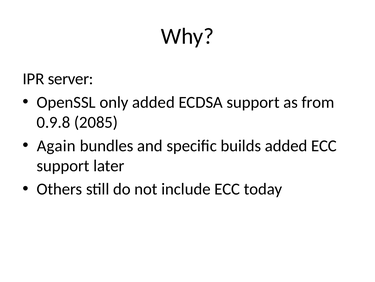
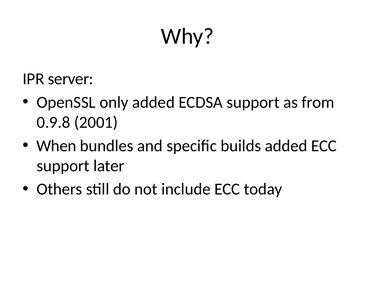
2085: 2085 -> 2001 (96, 122)
Again: Again -> When (56, 145)
